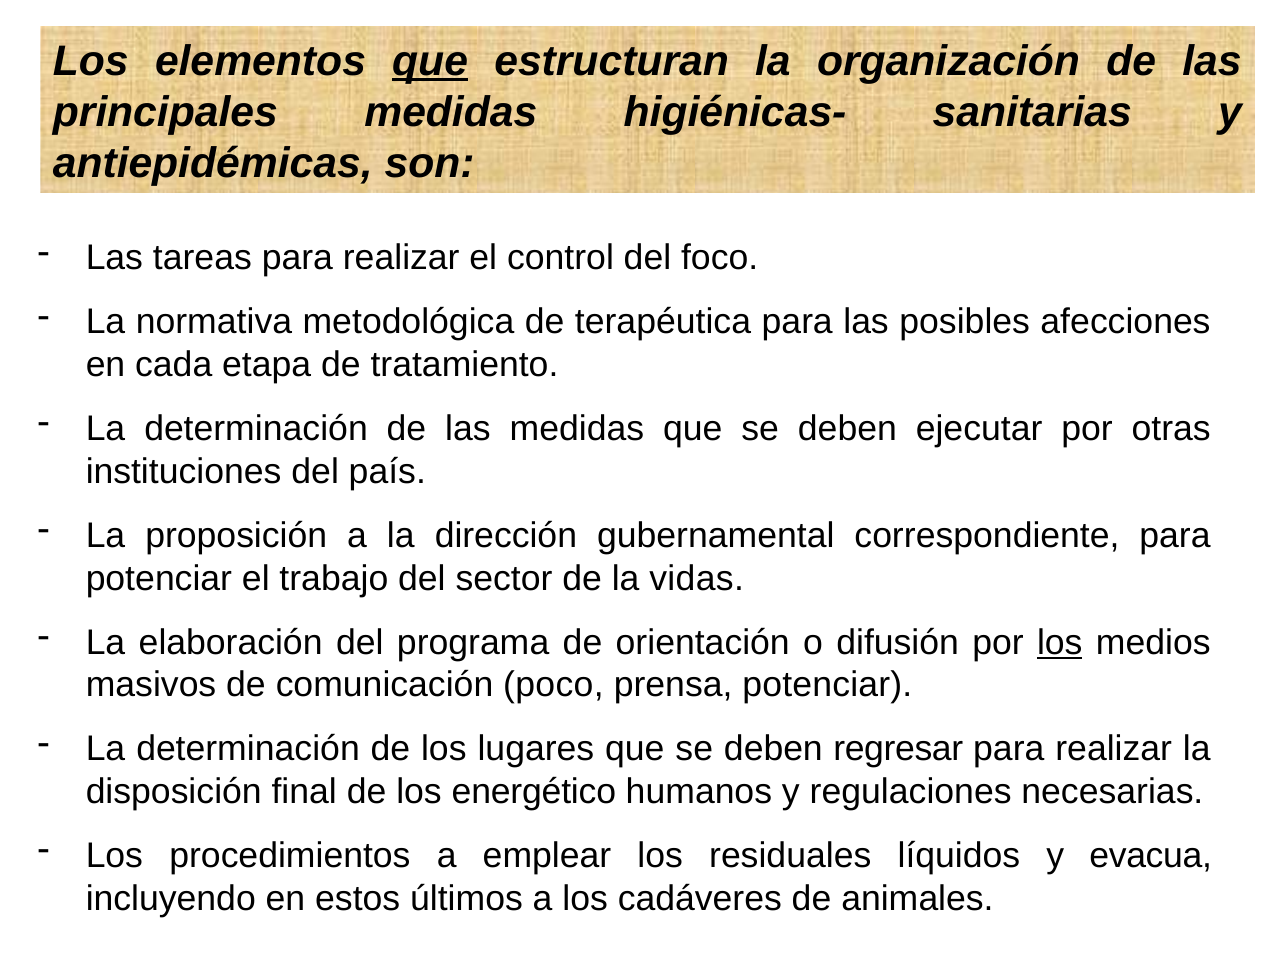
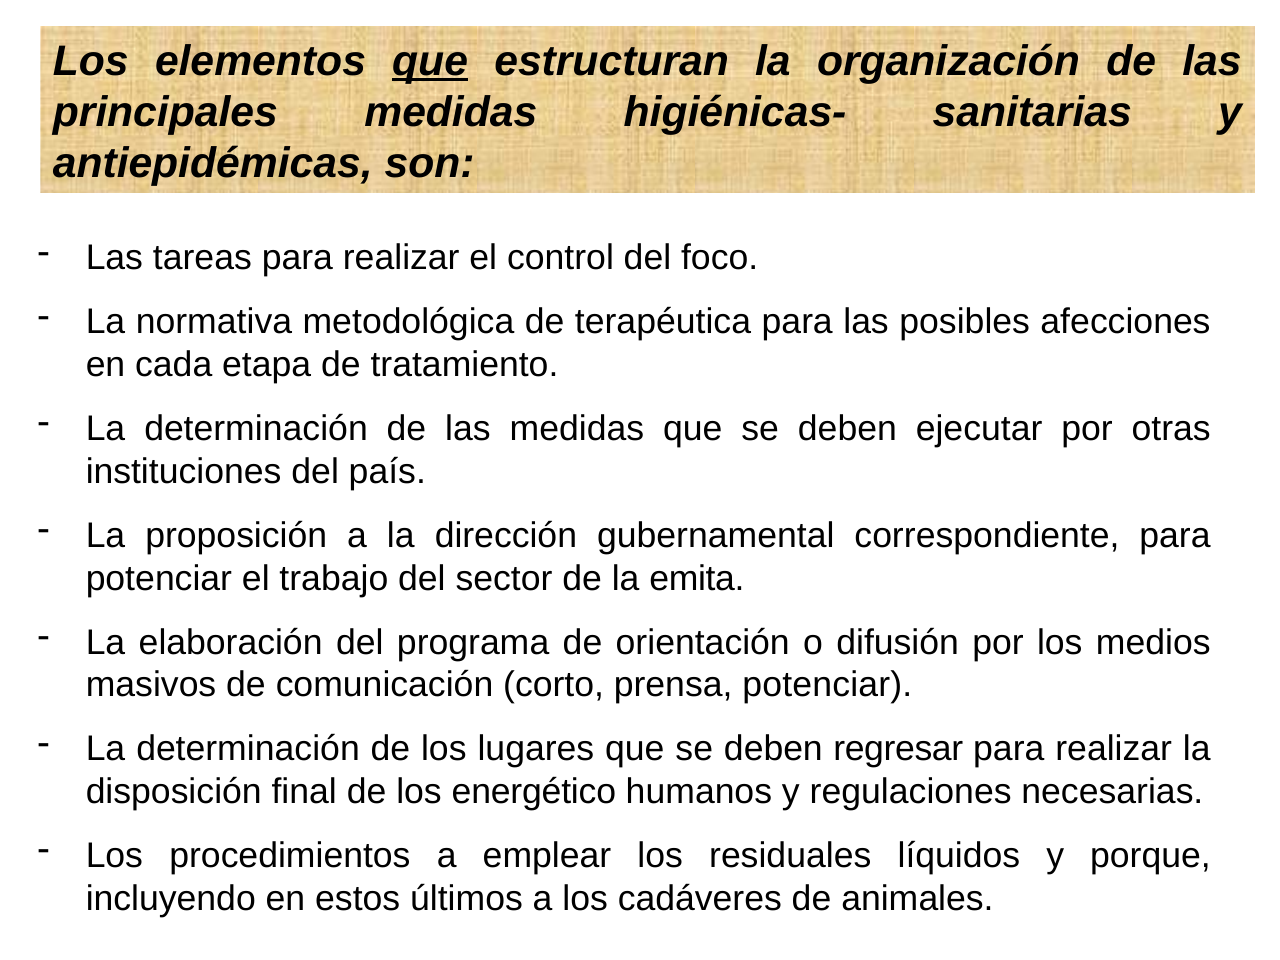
vidas: vidas -> emita (697, 578)
los underline: present -> none (1060, 642)
poco: poco -> corto (554, 685)
evacua: evacua -> porque (1150, 856)
